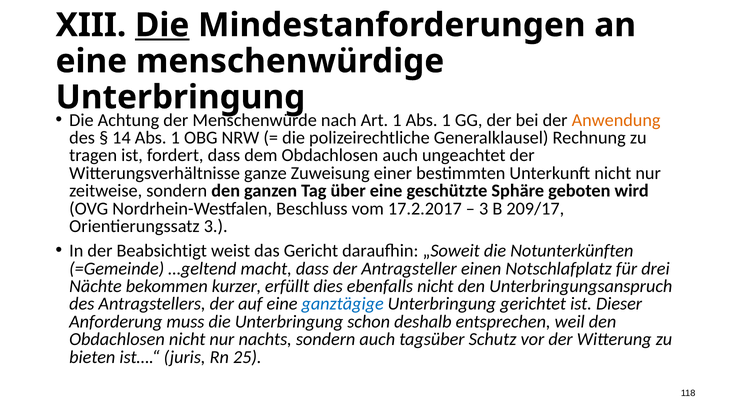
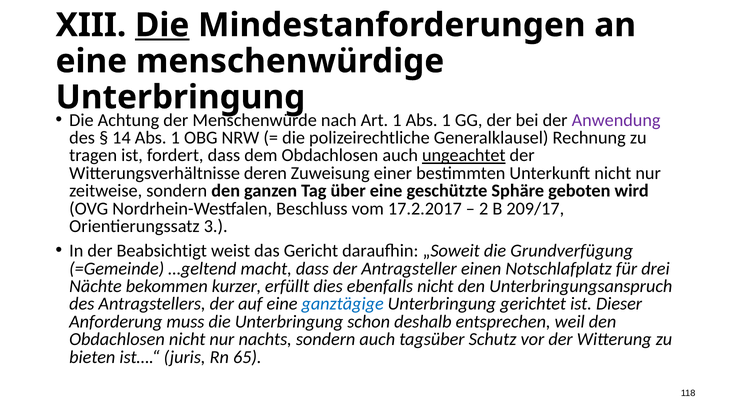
Anwendung colour: orange -> purple (616, 120)
ungeachtet underline: none -> present (464, 155)
ganze: ganze -> deren (265, 173)
3: 3 -> 2 (484, 209)
Notunterkünften: Notunterkünften -> Grundverfügung (572, 251)
25: 25 -> 65 (247, 357)
